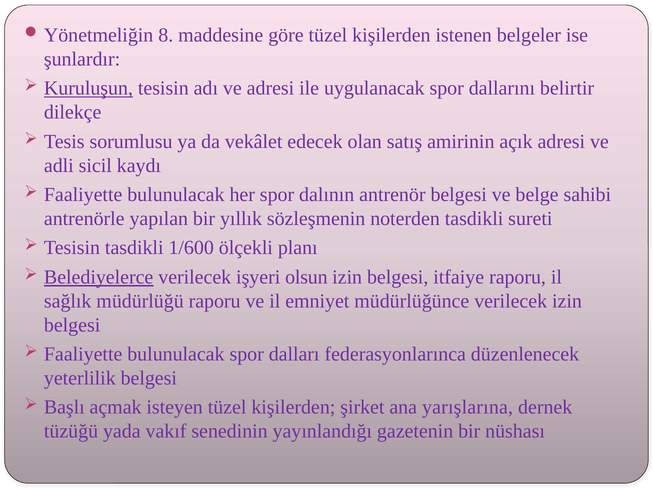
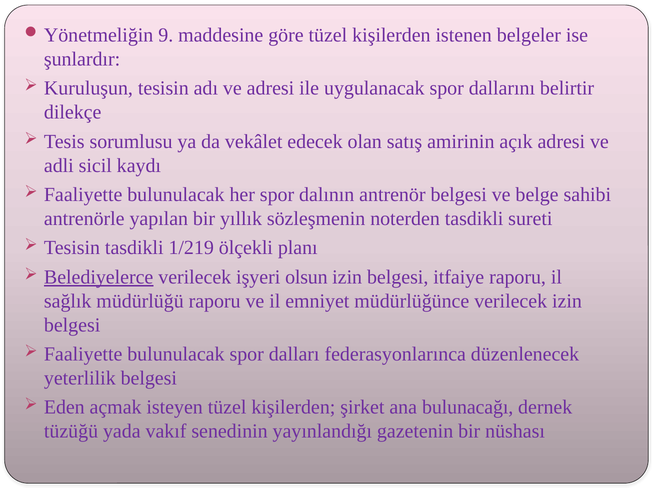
8: 8 -> 9 (166, 35)
Kuruluşun underline: present -> none (88, 88)
1/600: 1/600 -> 1/219 (191, 248)
Başlı: Başlı -> Eden (64, 407)
yarışlarına: yarışlarına -> bulunacağı (468, 407)
